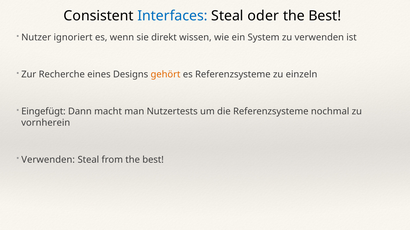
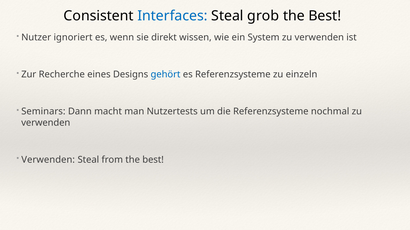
oder: oder -> grob (263, 16)
gehört colour: orange -> blue (166, 75)
Eingefügt: Eingefügt -> Seminars (43, 112)
vornherein: vornherein -> verwenden (46, 123)
